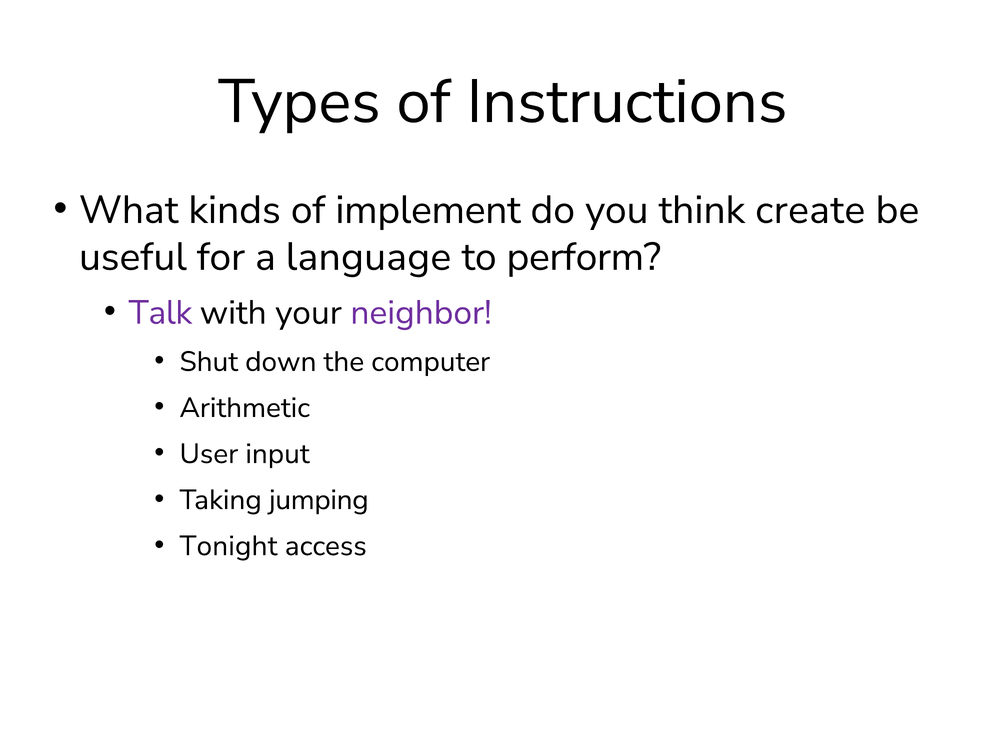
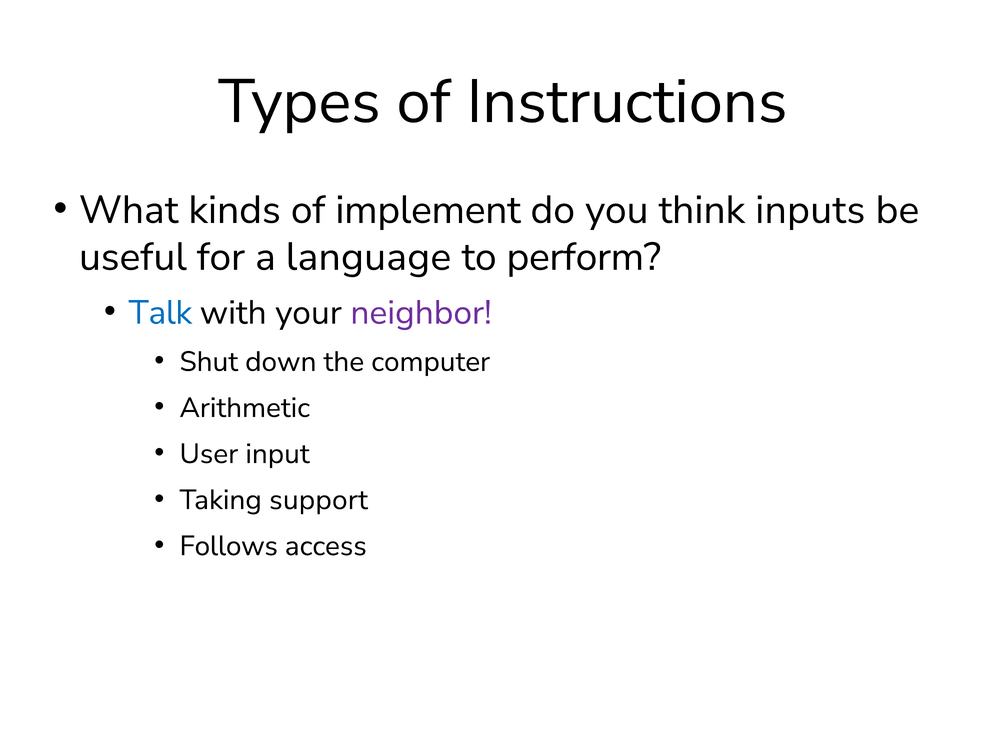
create: create -> inputs (810, 210)
Talk colour: purple -> blue (160, 313)
jumping: jumping -> support (319, 500)
Tonight: Tonight -> Follows (229, 546)
